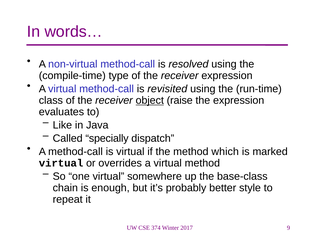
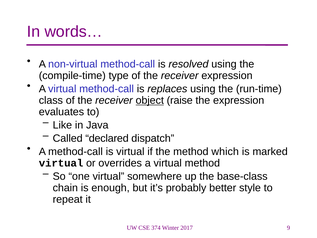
revisited: revisited -> replaces (167, 89)
specially: specially -> declared (107, 138)
